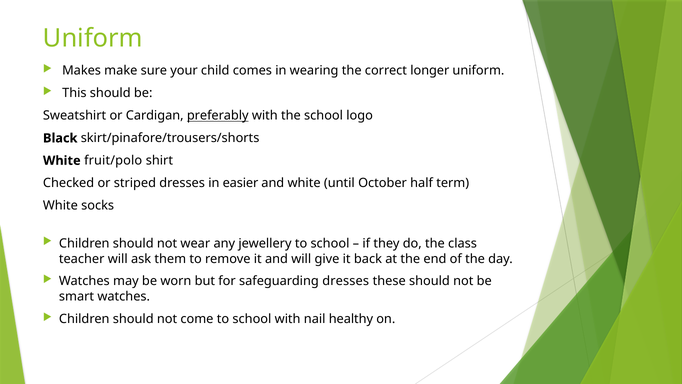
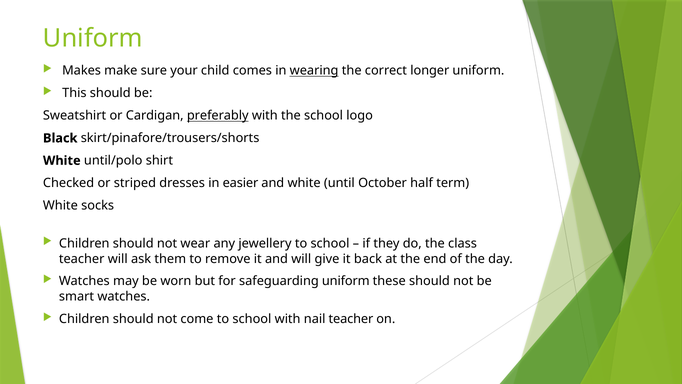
wearing underline: none -> present (314, 71)
fruit/polo: fruit/polo -> until/polo (113, 160)
safeguarding dresses: dresses -> uniform (346, 281)
nail healthy: healthy -> teacher (351, 319)
